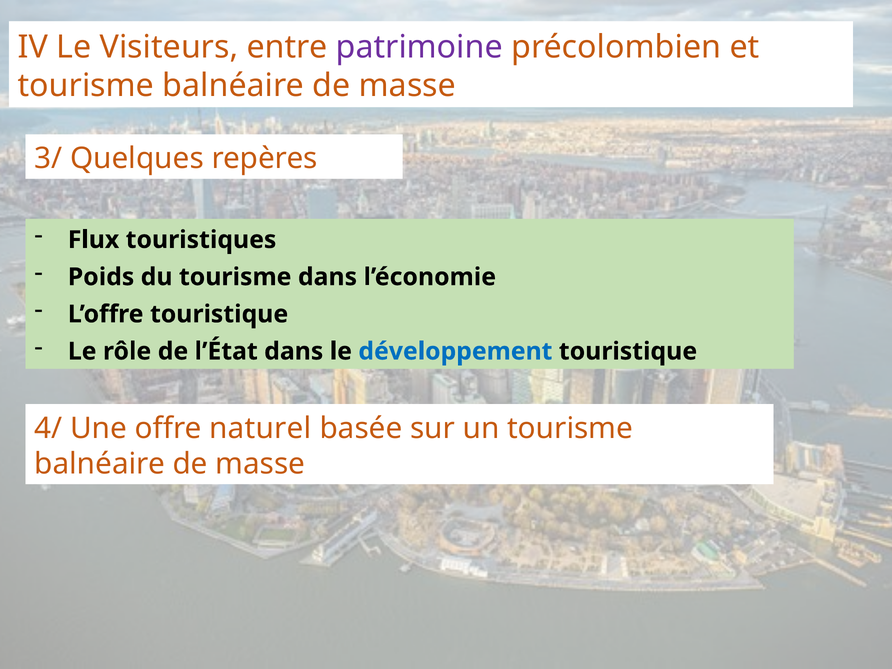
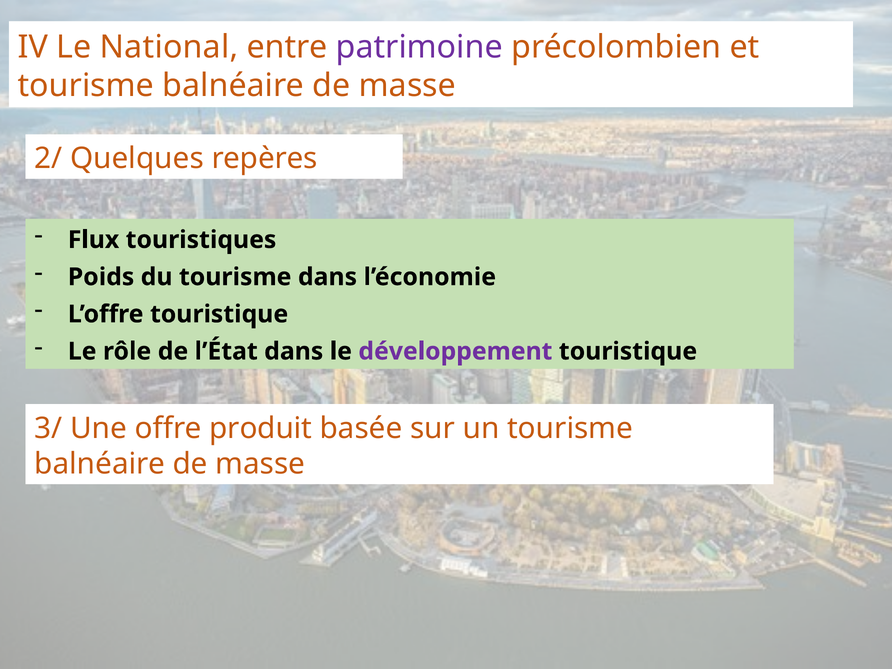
Visiteurs: Visiteurs -> National (169, 47)
3/: 3/ -> 2/ (48, 159)
développement colour: blue -> purple (455, 351)
4/: 4/ -> 3/ (48, 428)
naturel: naturel -> produit (261, 428)
